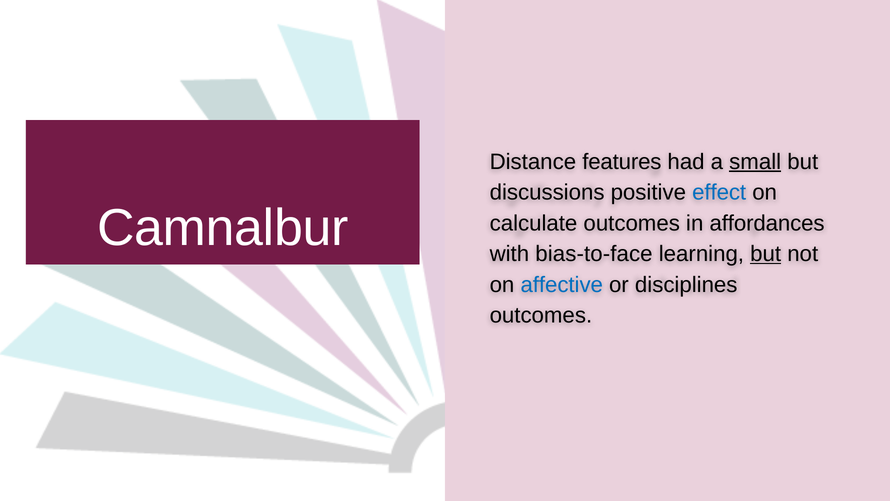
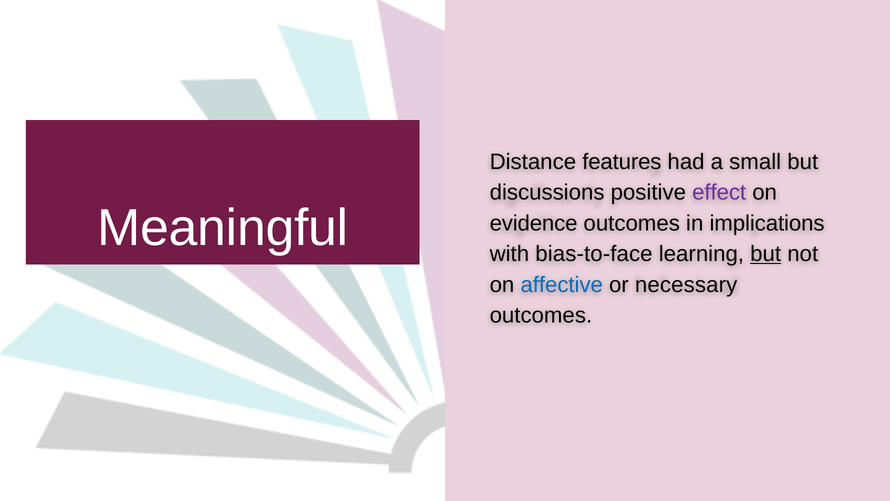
small underline: present -> none (755, 162)
effect colour: blue -> purple (719, 192)
Camnalbur: Camnalbur -> Meaningful (223, 228)
calculate: calculate -> evidence (534, 223)
affordances: affordances -> implications (767, 223)
disciplines: disciplines -> necessary (686, 285)
